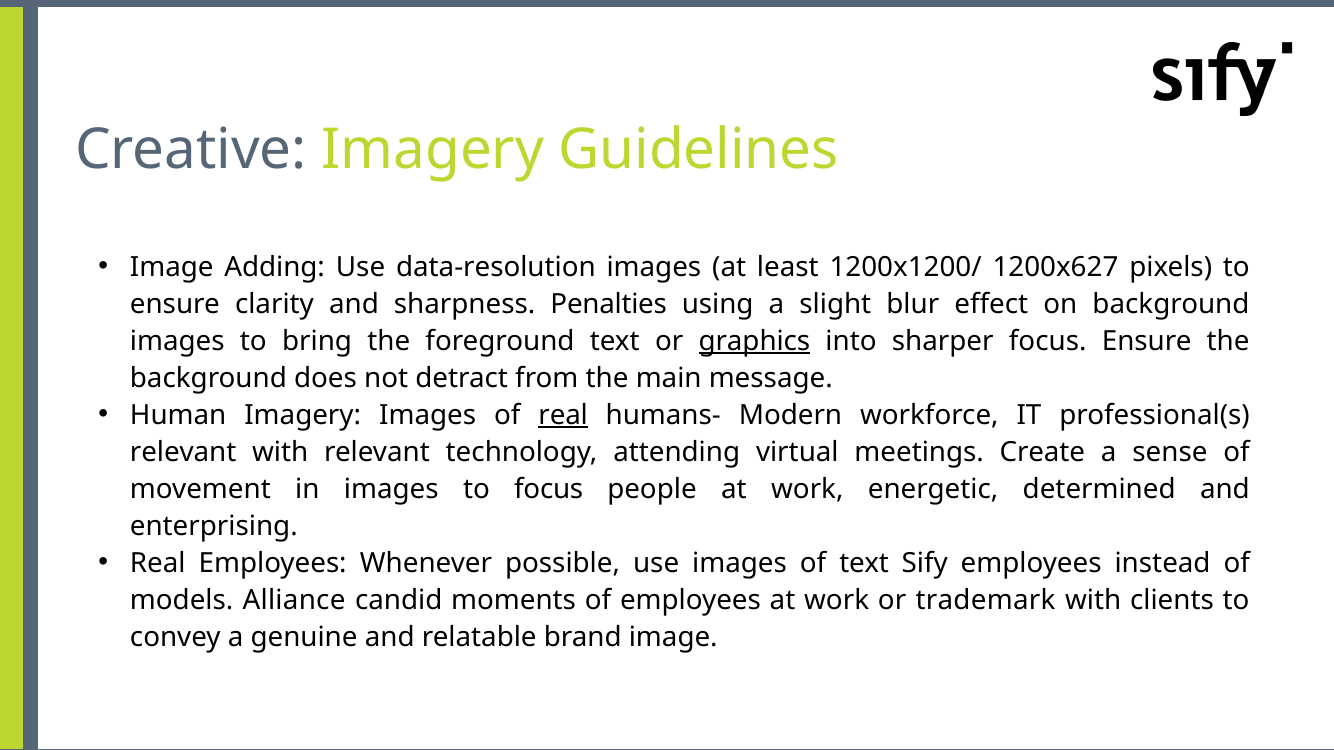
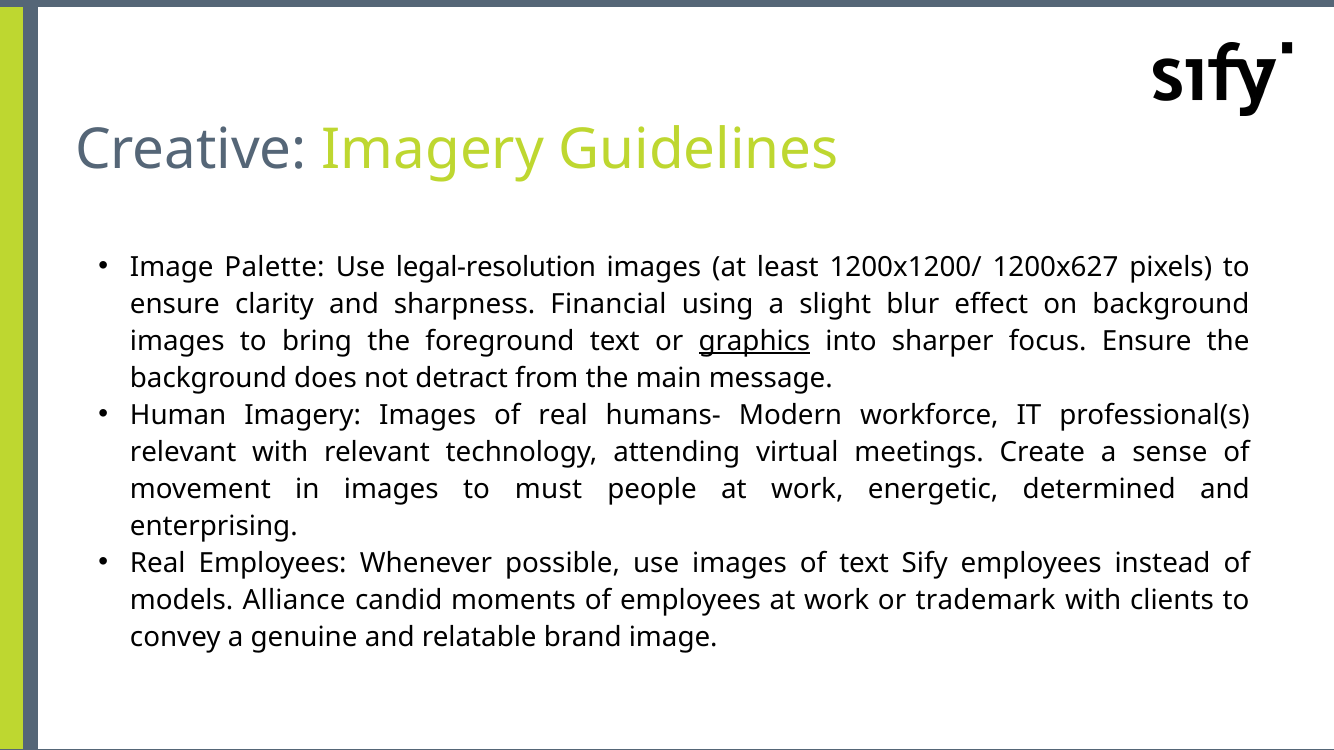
Adding: Adding -> Palette (275, 267)
data-resolution: data-resolution -> legal-resolution (496, 267)
Penalties: Penalties -> Financial (608, 304)
real underline: present -> none (563, 415)
to focus: focus -> must (548, 489)
